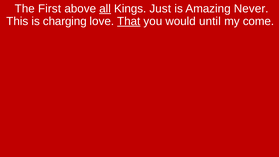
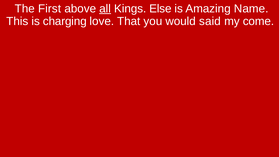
Just: Just -> Else (160, 9)
Never: Never -> Name (251, 9)
That underline: present -> none (129, 21)
until: until -> said (210, 21)
